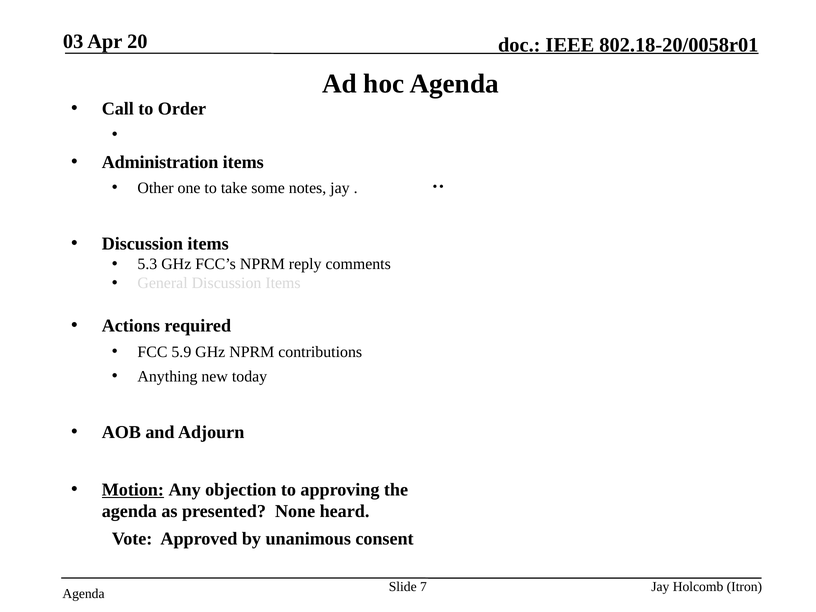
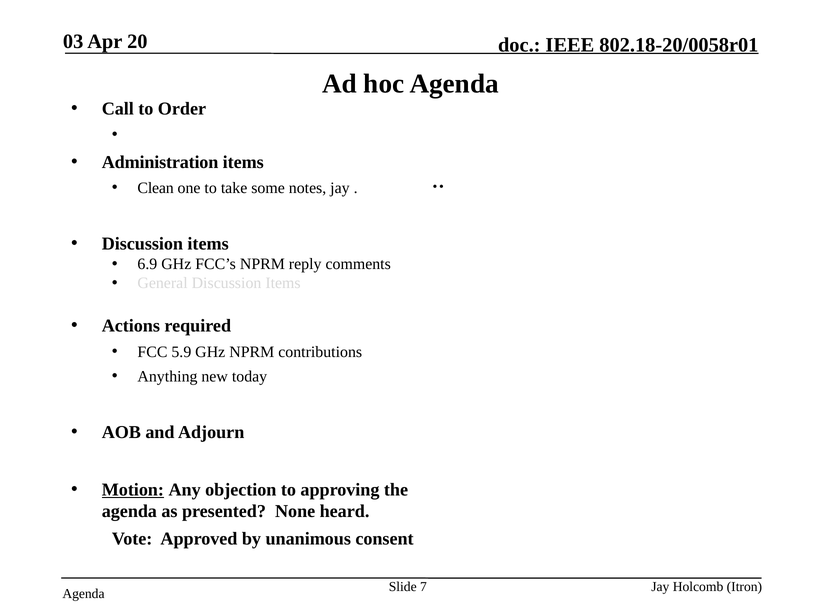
Other: Other -> Clean (156, 188)
5.3: 5.3 -> 6.9 (147, 264)
